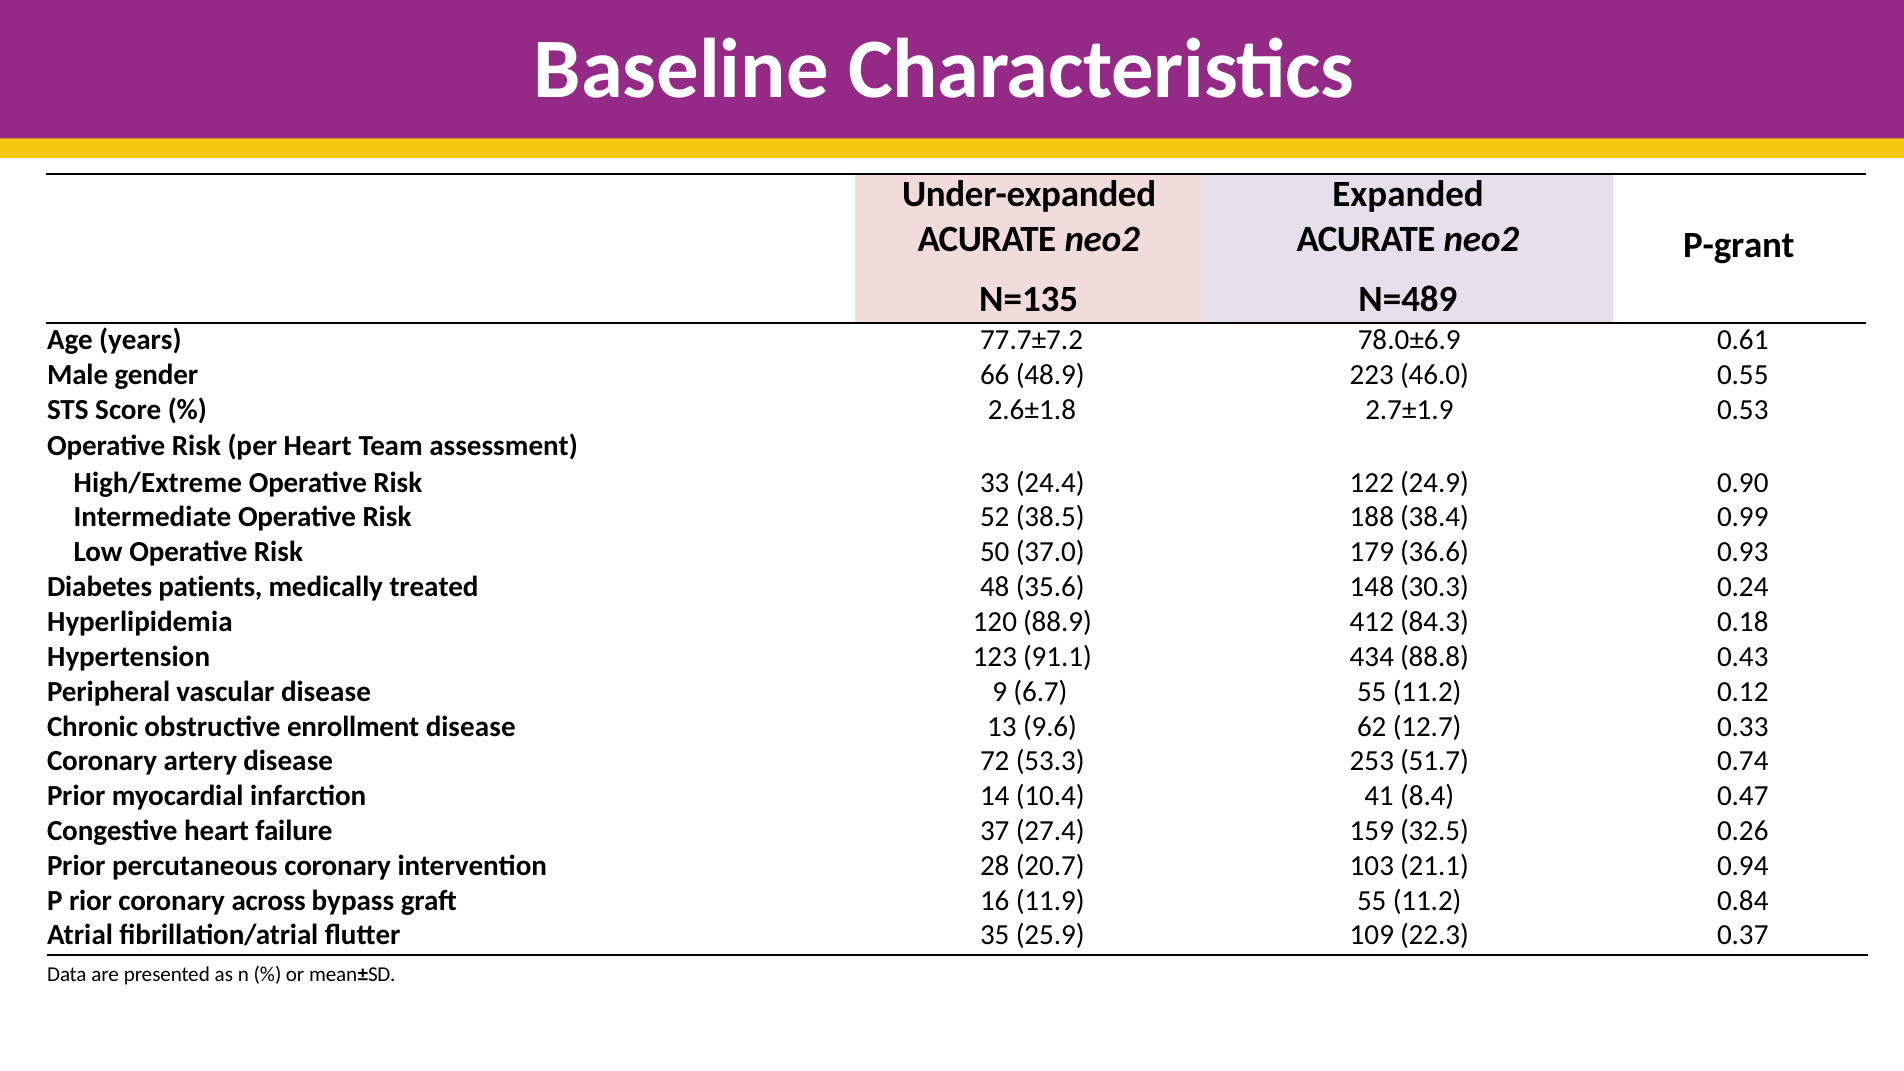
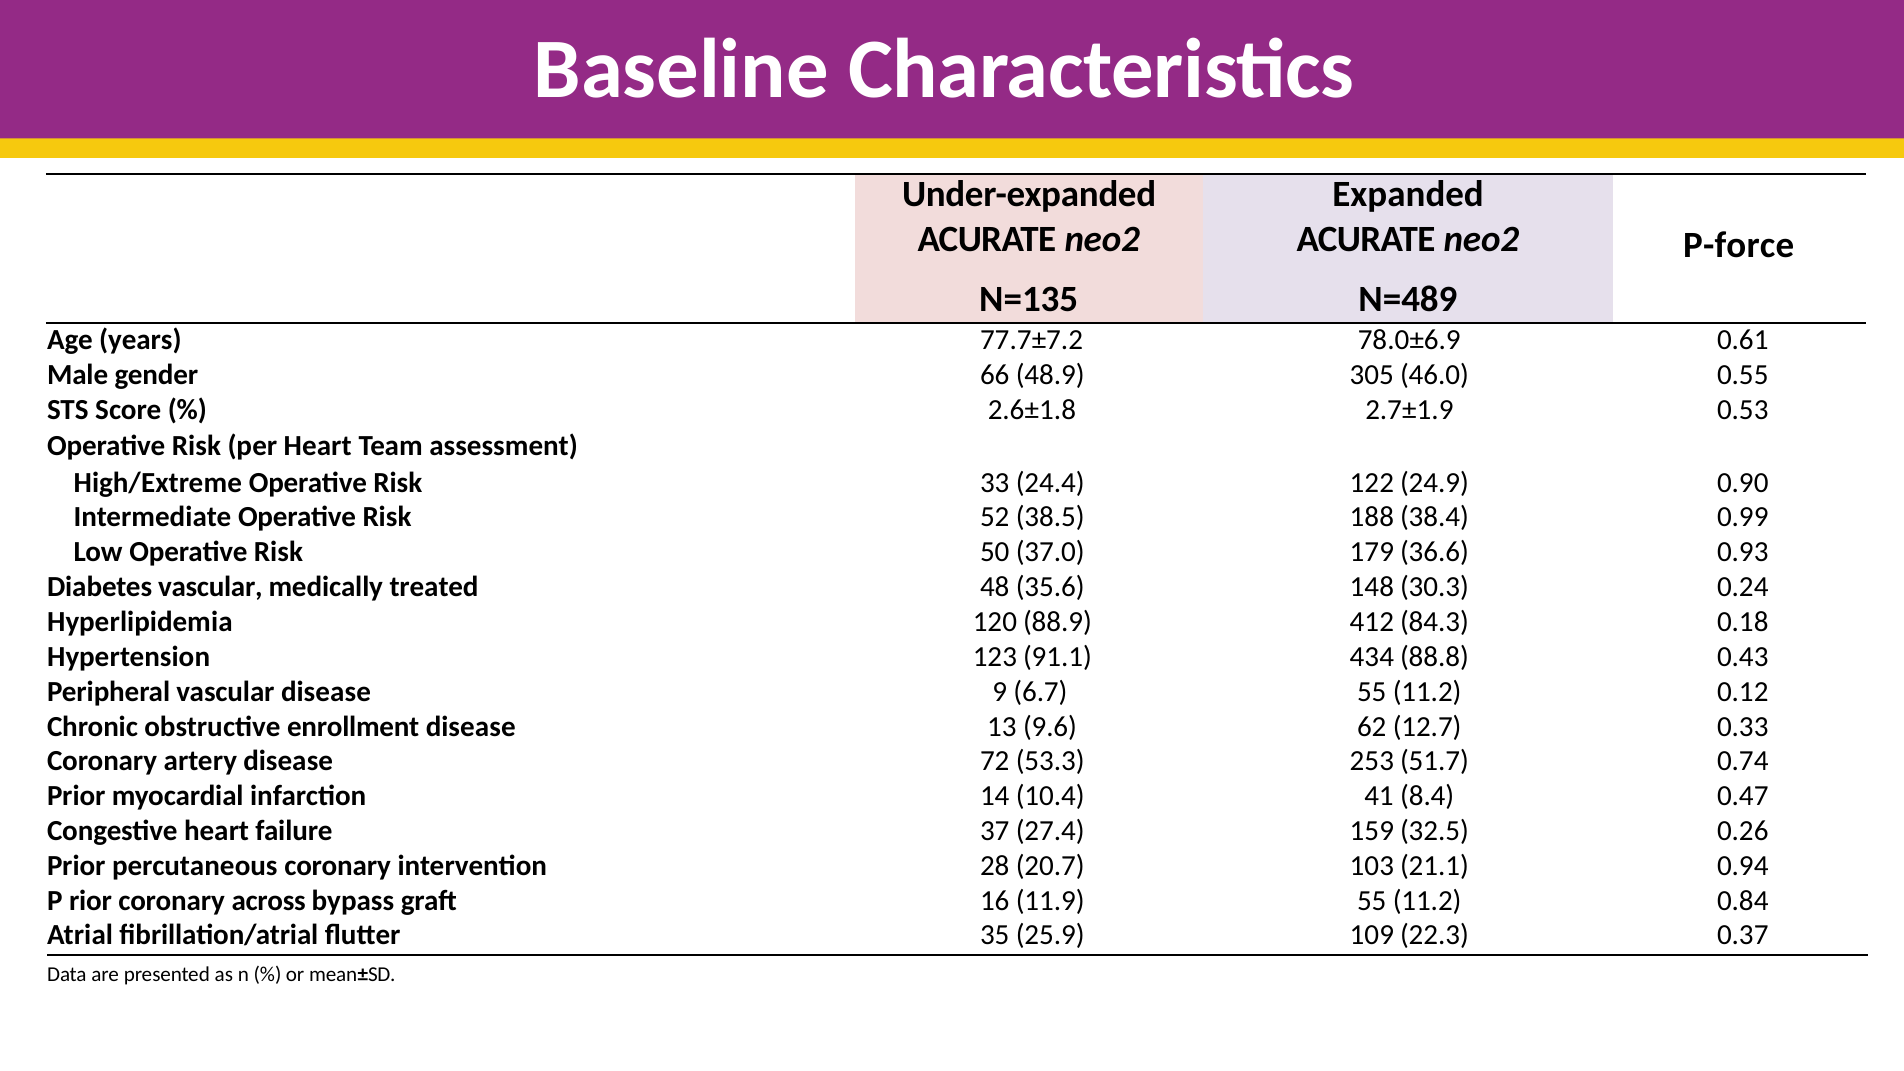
P-grant: P-grant -> P-force (1739, 245)
223: 223 -> 305 (1372, 375)
Diabetes patients: patients -> vascular (210, 587)
